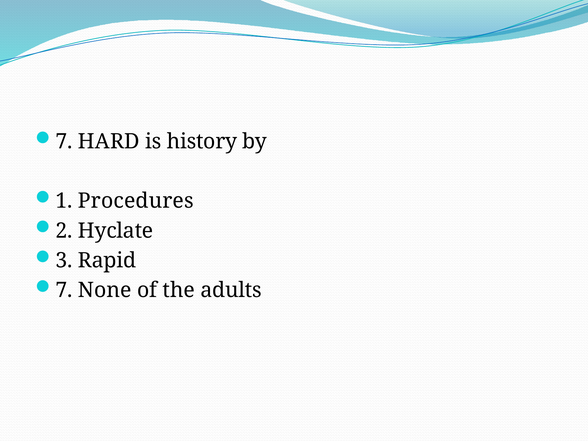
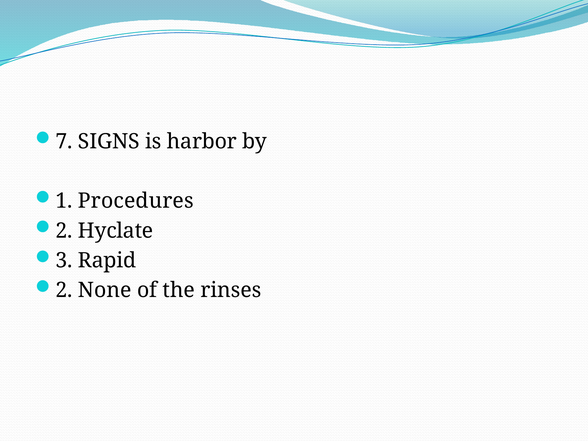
HARD: HARD -> SIGNS (109, 142)
history: history -> harbor (202, 142)
7: 7 -> 2 (64, 290)
adults: adults -> rinses (231, 290)
